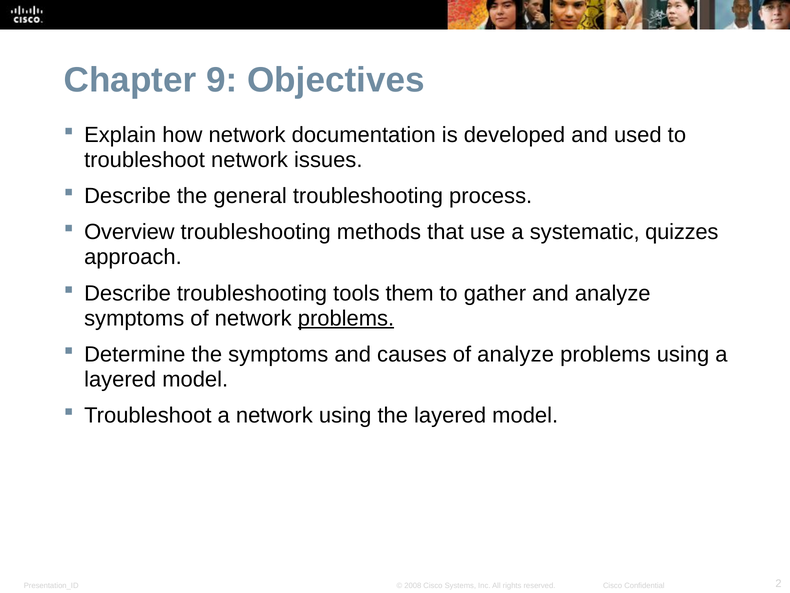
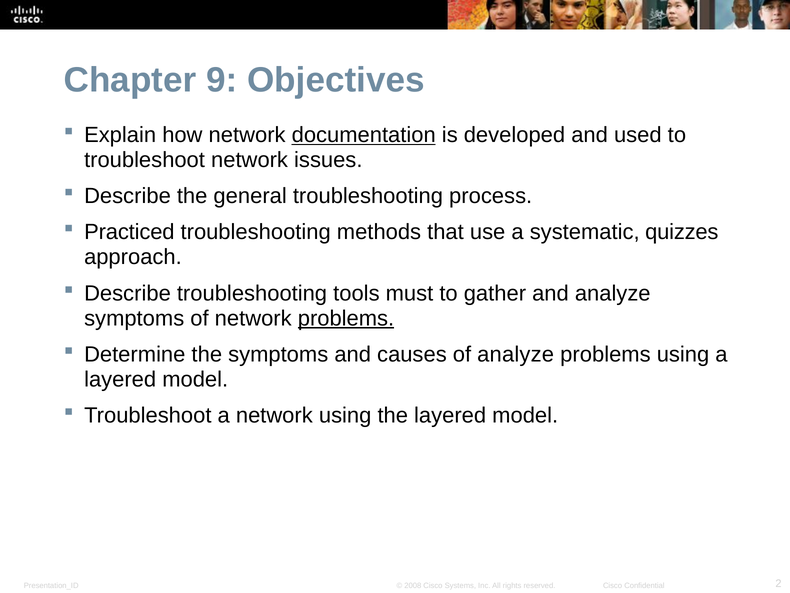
documentation underline: none -> present (364, 135)
Overview: Overview -> Practiced (129, 232)
them: them -> must (409, 293)
